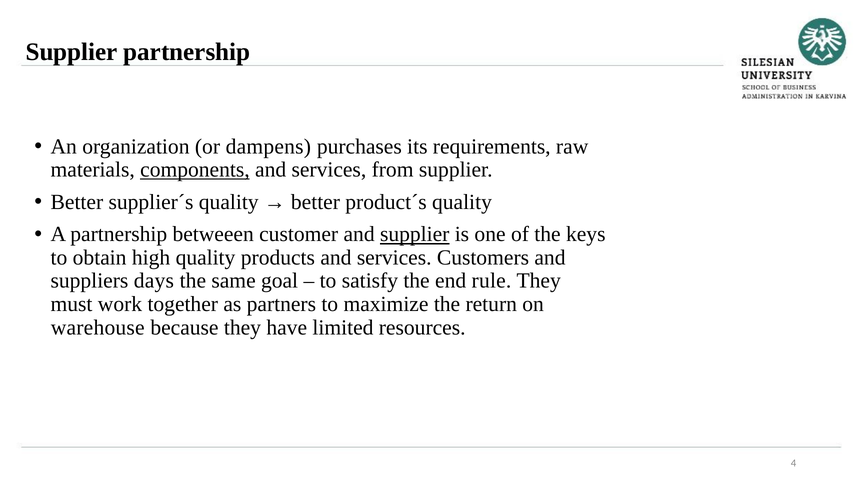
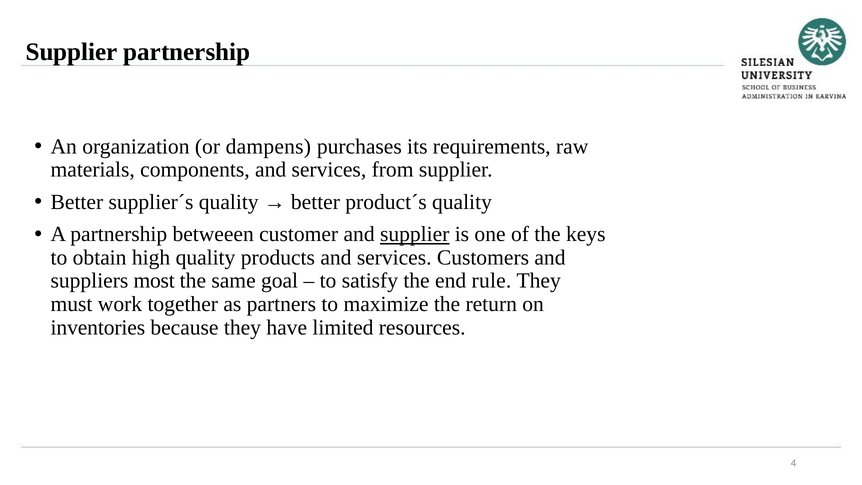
components underline: present -> none (195, 170)
days: days -> most (154, 281)
warehouse: warehouse -> inventories (98, 327)
